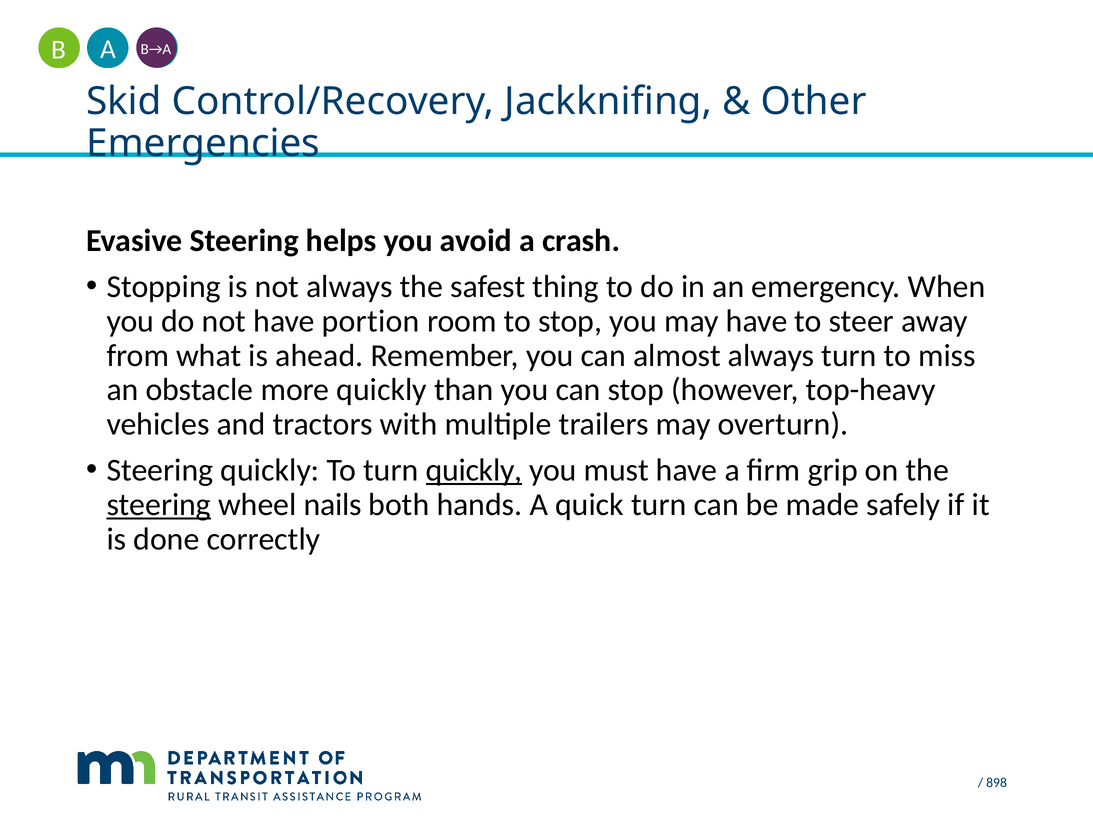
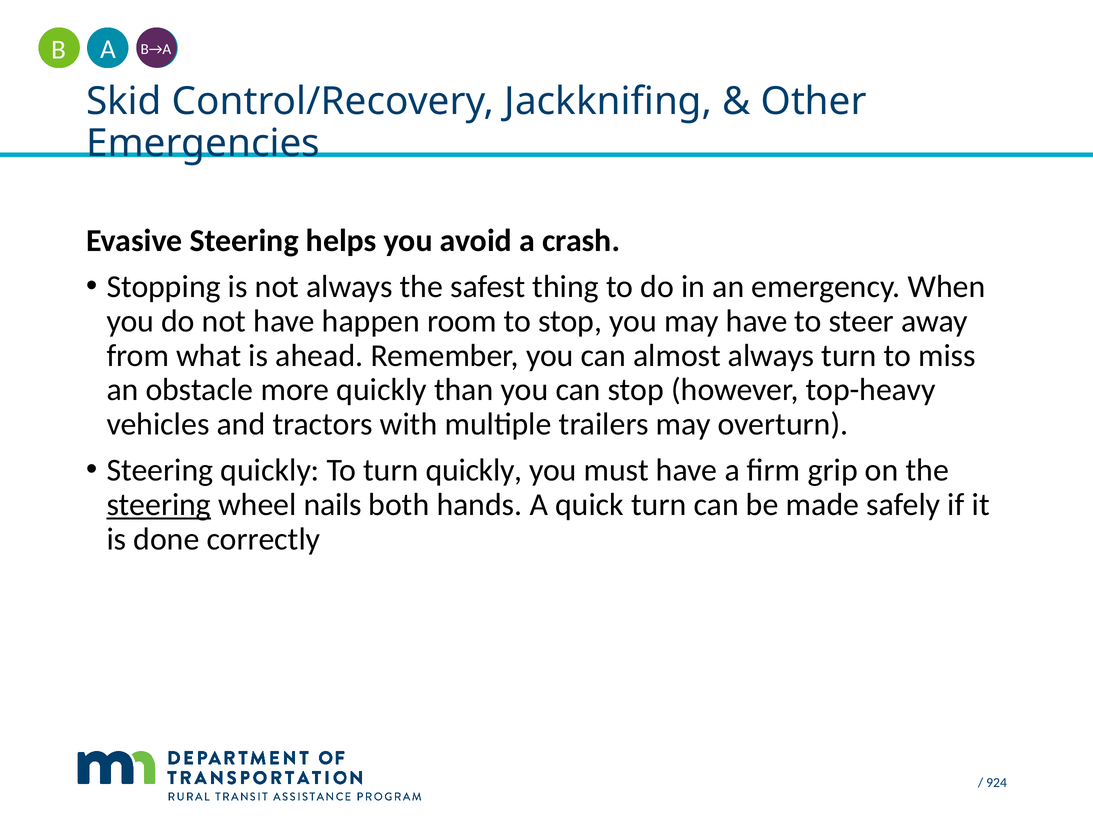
portion: portion -> happen (371, 321)
quickly underline: present -> none (474, 470)
898: 898 -> 924 (997, 782)
